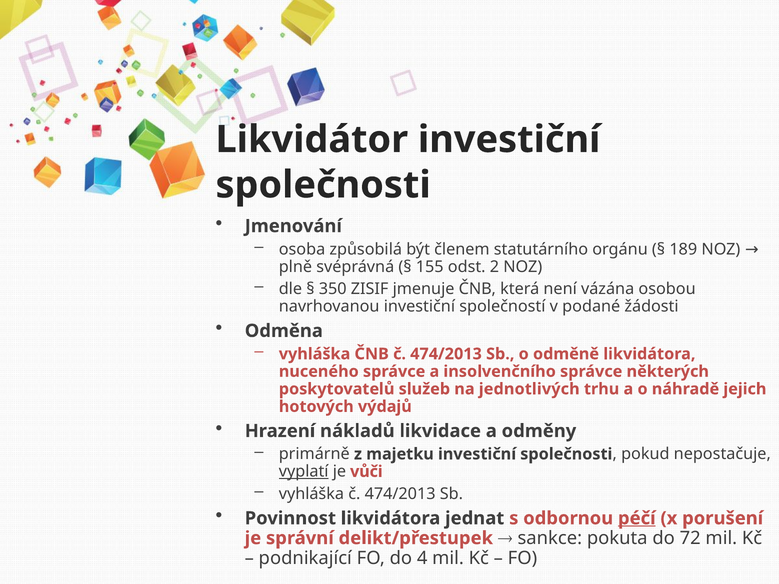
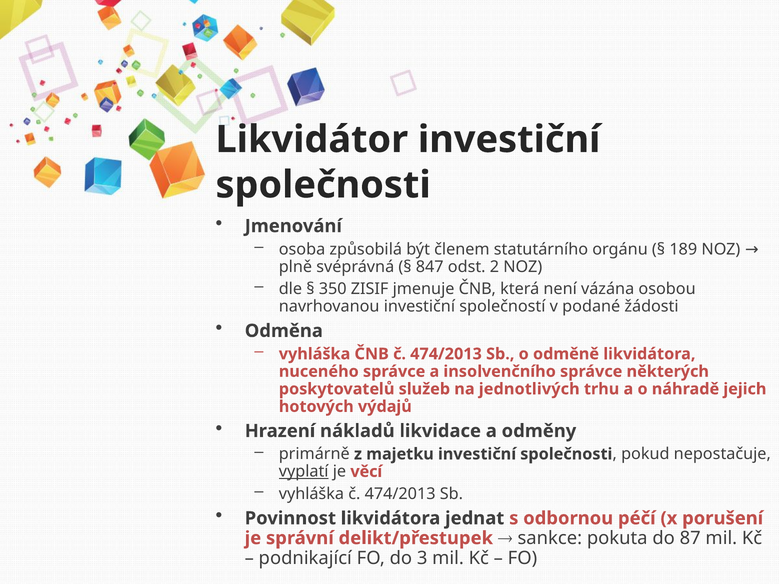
155: 155 -> 847 (430, 267)
vůči: vůči -> věcí (366, 472)
péčí underline: present -> none (637, 518)
72: 72 -> 87 (690, 538)
4: 4 -> 3 (422, 558)
